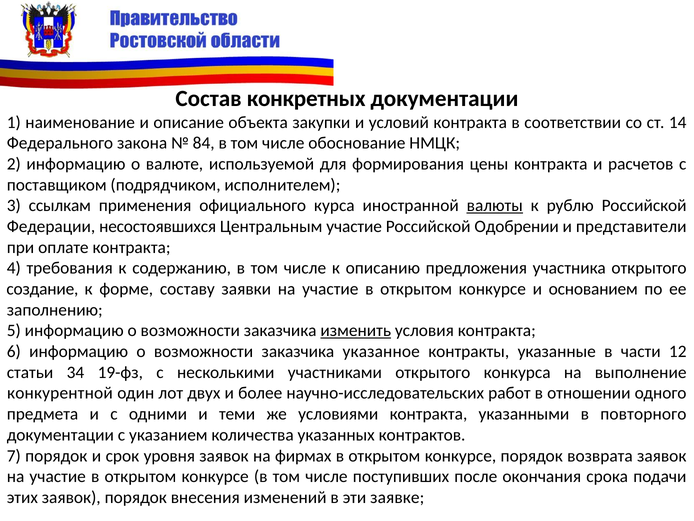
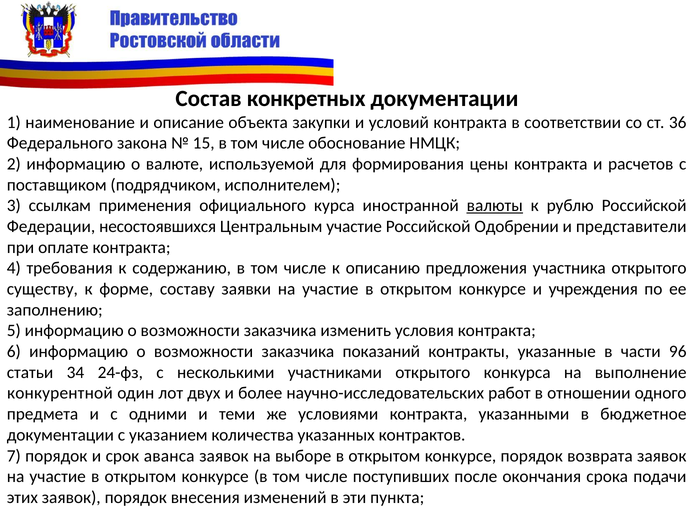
14: 14 -> 36 (678, 122)
84: 84 -> 15 (204, 143)
создание: создание -> существу (42, 289)
основанием: основанием -> учреждения (593, 289)
изменить underline: present -> none (356, 330)
указанное: указанное -> показаний (381, 351)
12: 12 -> 96 (678, 351)
19-фз: 19-фз -> 24-фз (120, 372)
повторного: повторного -> бюджетное (643, 414)
уровня: уровня -> аванса (169, 455)
фирмах: фирмах -> выборе (303, 455)
заявке: заявке -> пункта (397, 497)
